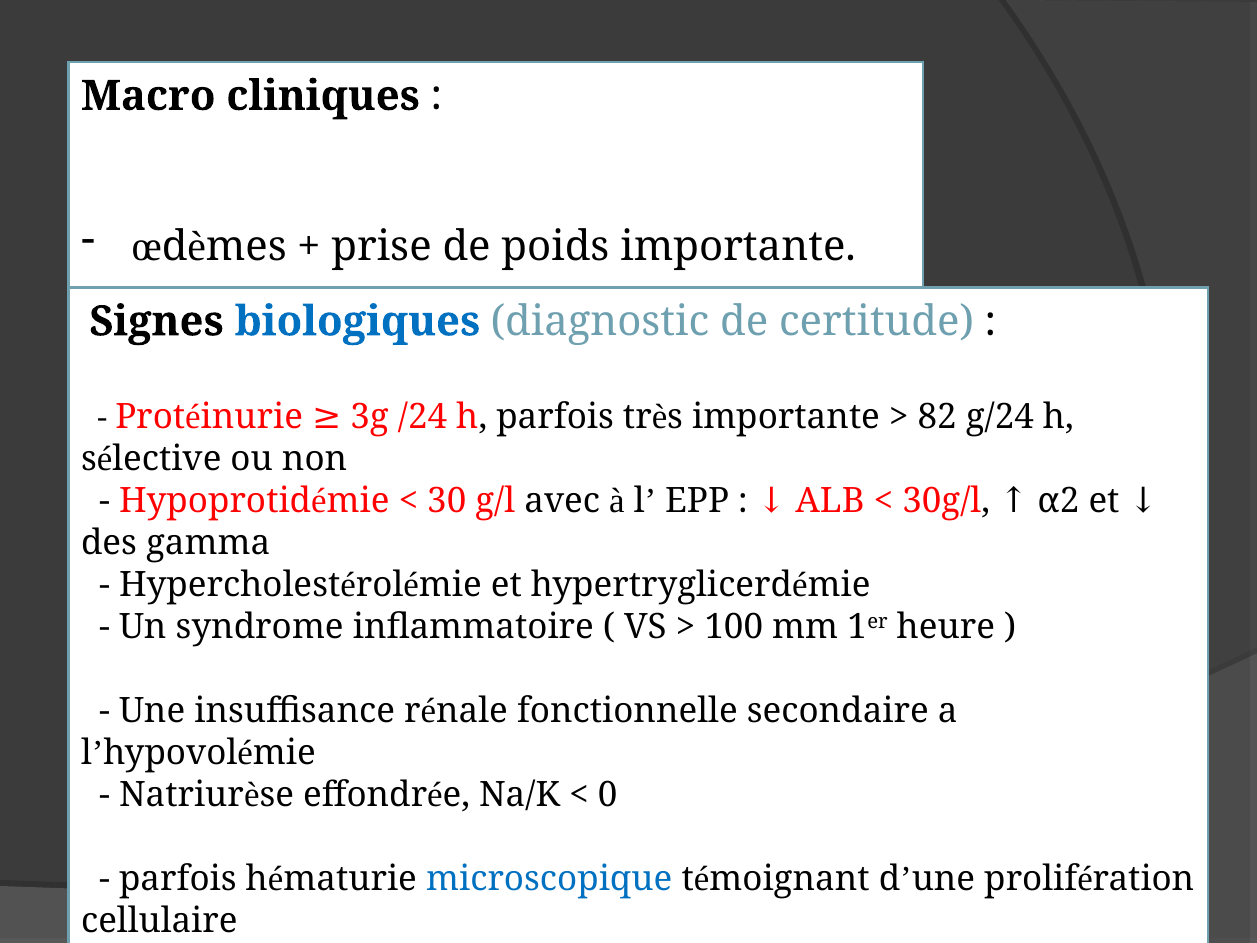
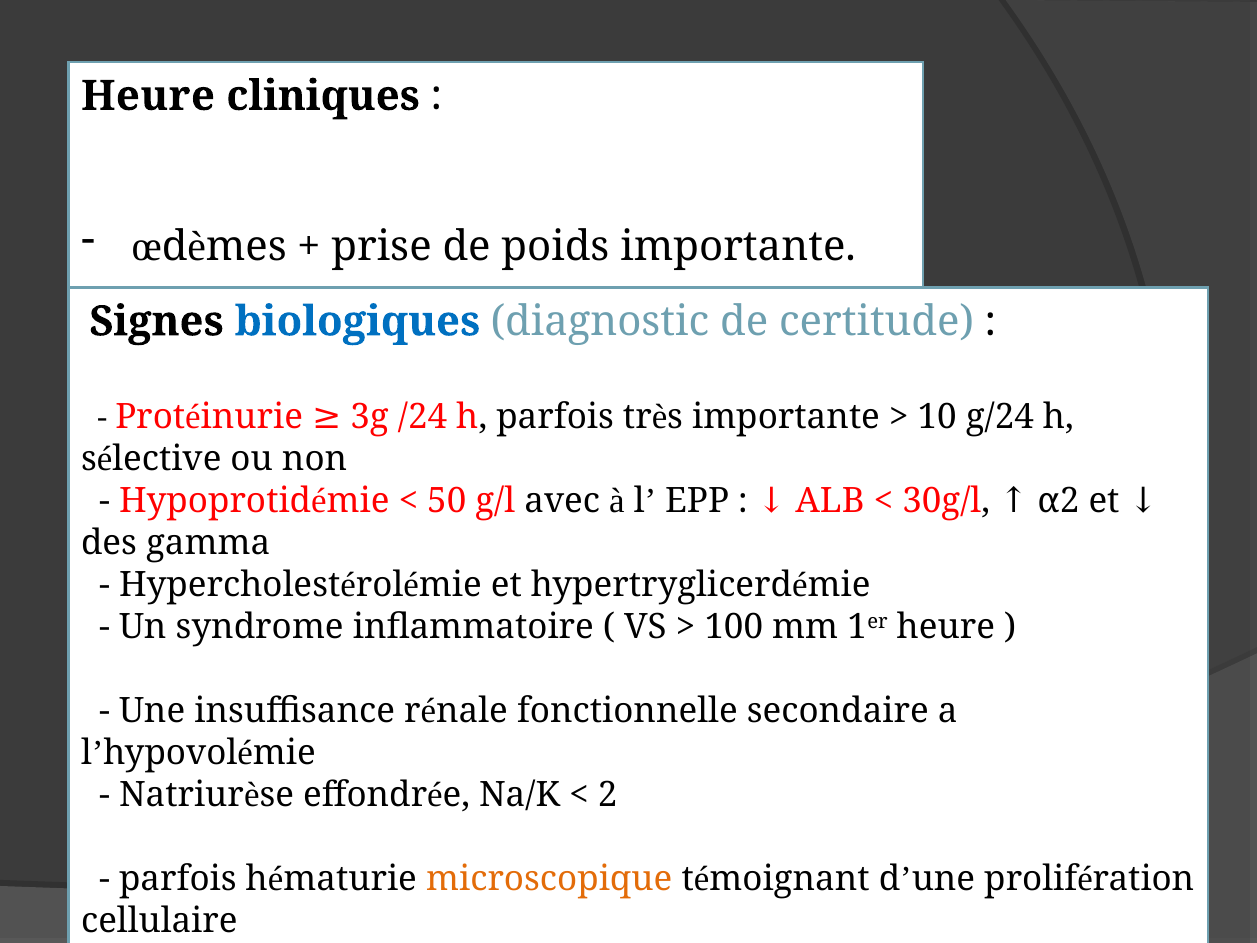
Macro: Macro -> Heure (148, 96)
82: 82 -> 10 (937, 417)
30: 30 -> 50 (447, 501)
0: 0 -> 2 (608, 795)
microscopique colour: blue -> orange (549, 878)
